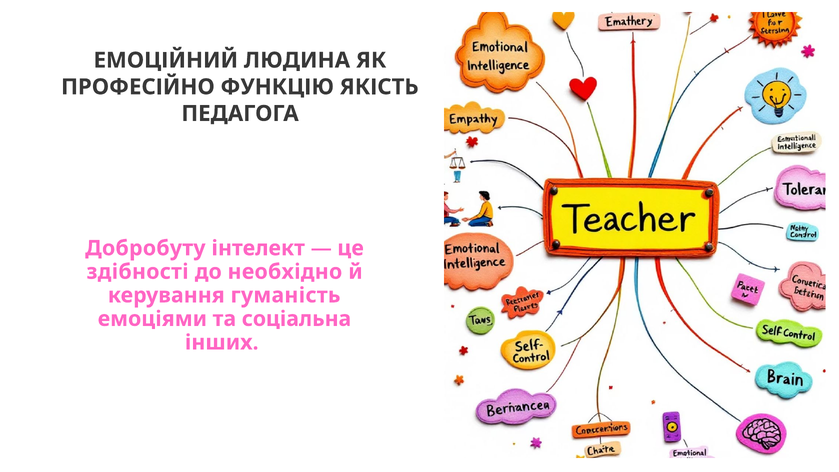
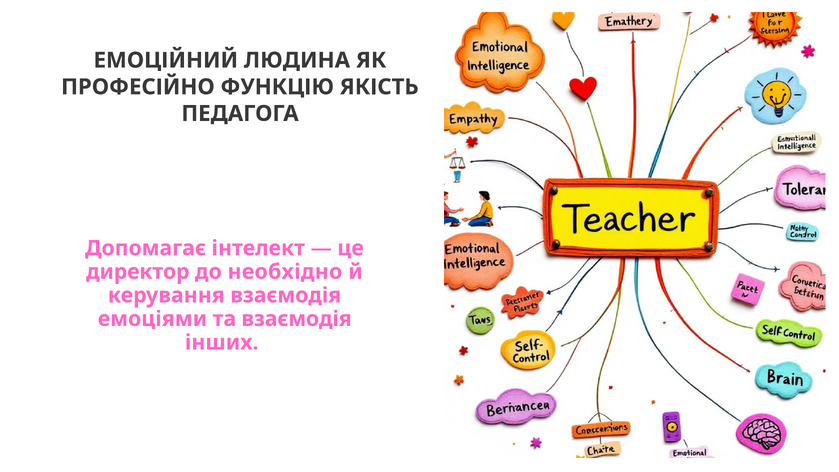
Добробуту: Добробуту -> Допомагає (145, 248)
здібності: здібності -> директор (138, 272)
керування гуманість: гуманість -> взаємодія (286, 295)
та соціальна: соціальна -> взаємодія (297, 319)
